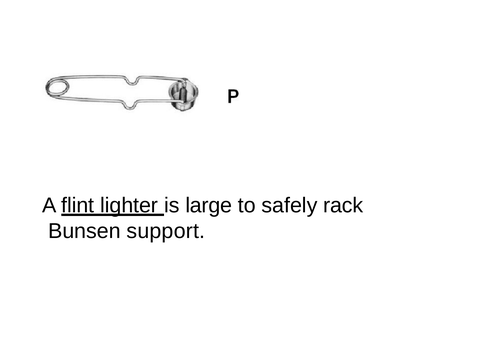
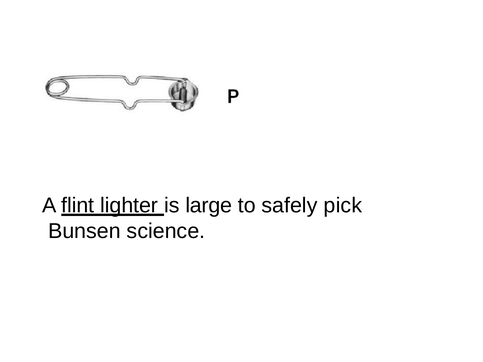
rack: rack -> pick (343, 206)
support: support -> science (166, 231)
